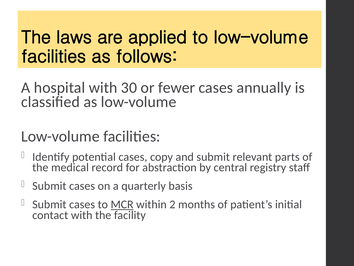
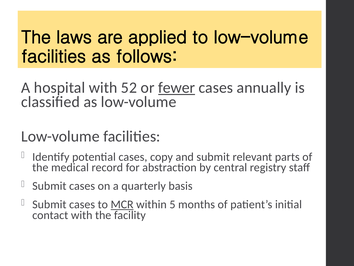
30: 30 -> 52 (129, 88)
fewer underline: none -> present (177, 88)
2: 2 -> 5 (172, 204)
